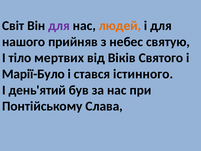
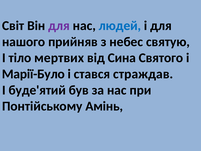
людей colour: orange -> blue (120, 26)
Віків: Віків -> Сина (122, 58)
істинного: істинного -> страждав (143, 74)
день'ятий: день'ятий -> буде'ятий (37, 90)
Слава: Слава -> Амінь (104, 106)
